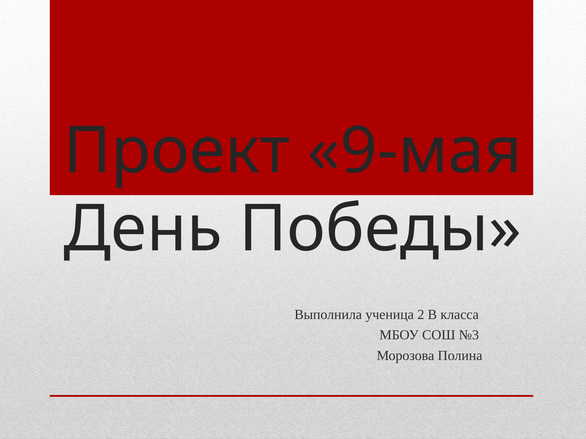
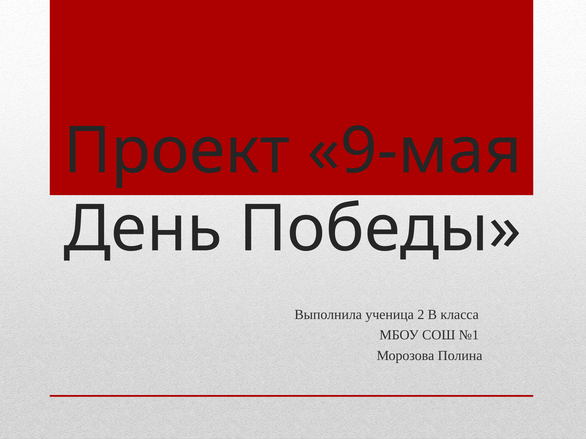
№3: №3 -> №1 (469, 335)
